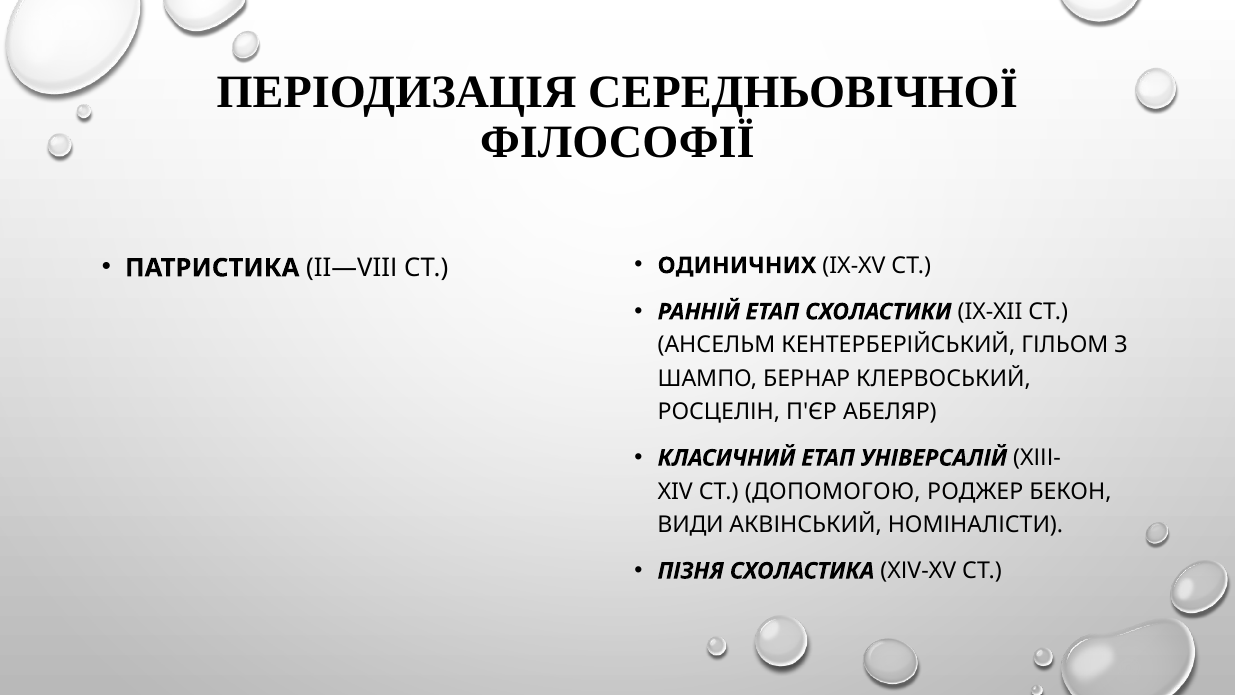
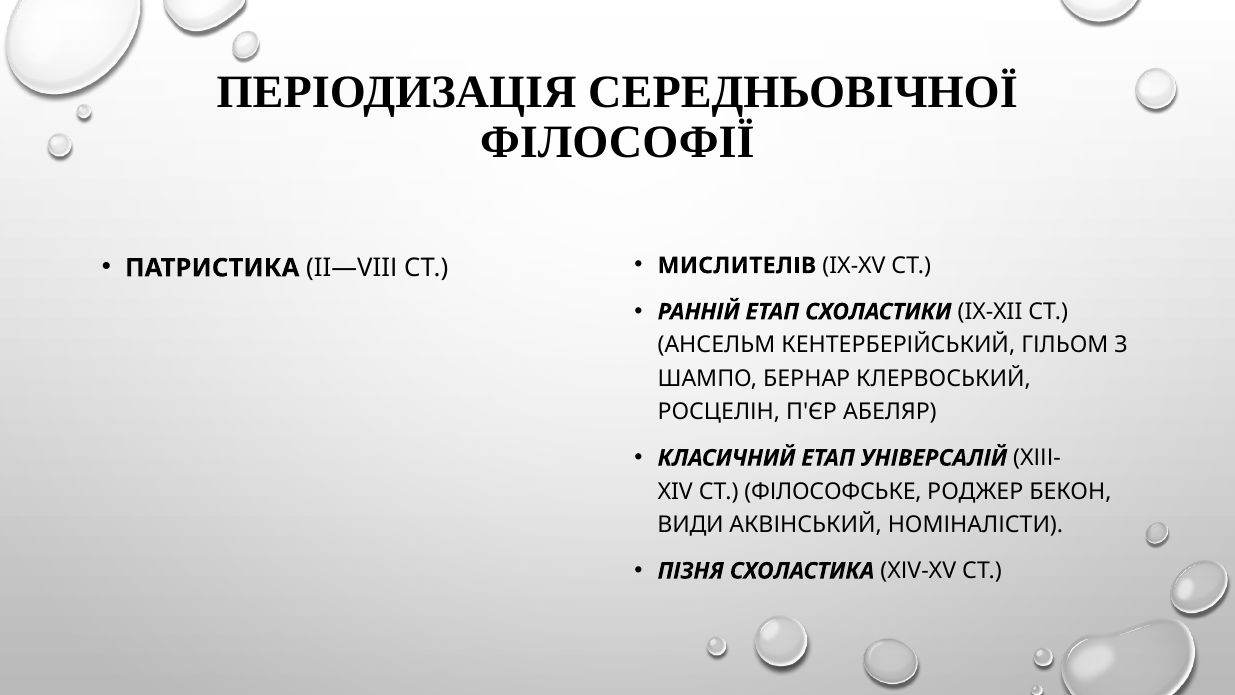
ОДИНИЧНИХ: ОДИНИЧНИХ -> МИСЛИТЕЛІВ (737, 265)
ДОПОМОГОЮ: ДОПОМОГОЮ -> ФІЛОСОФСЬКЕ (833, 491)
